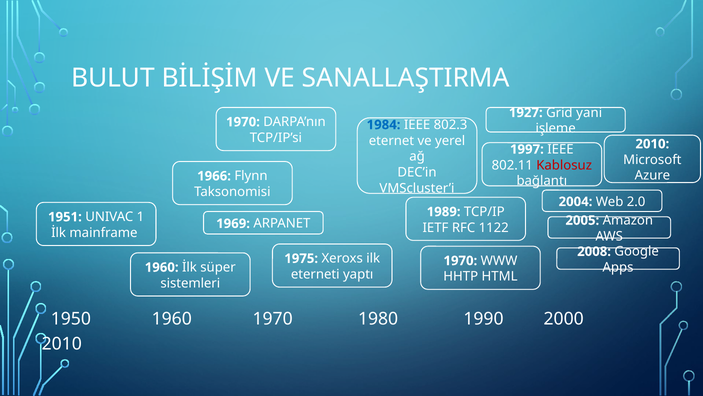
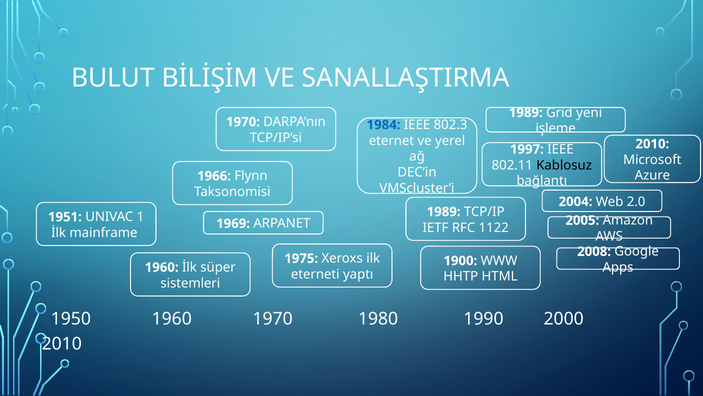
1927: 1927 -> 1989 (526, 113)
yani: yani -> yeni (589, 113)
Kablosuz colour: red -> black (564, 165)
1970: 1970 -> 1900 (460, 260)
